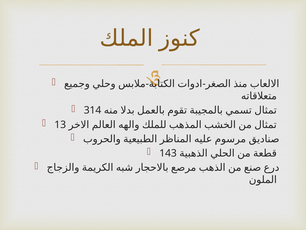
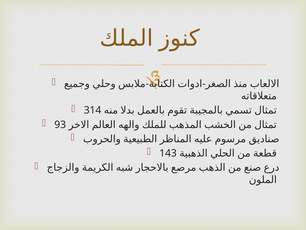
13: 13 -> 93 (60, 124)
